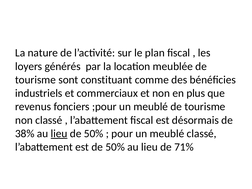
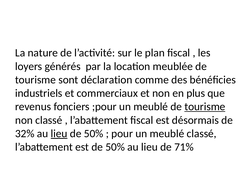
constituant: constituant -> déclaration (107, 80)
tourisme underline: none -> present (205, 107)
38%: 38% -> 32% (25, 134)
